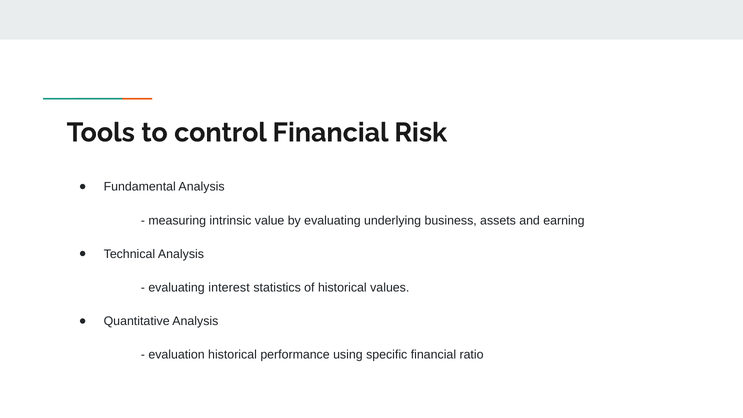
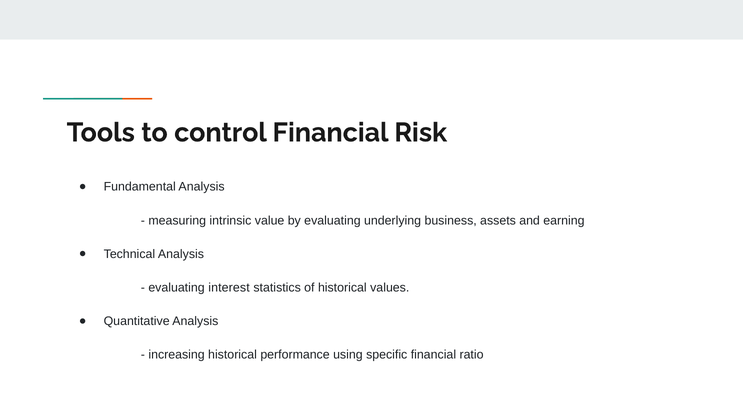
evaluation: evaluation -> increasing (177, 355)
